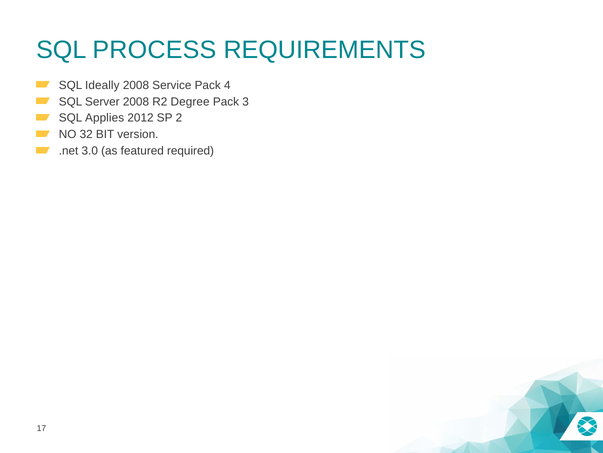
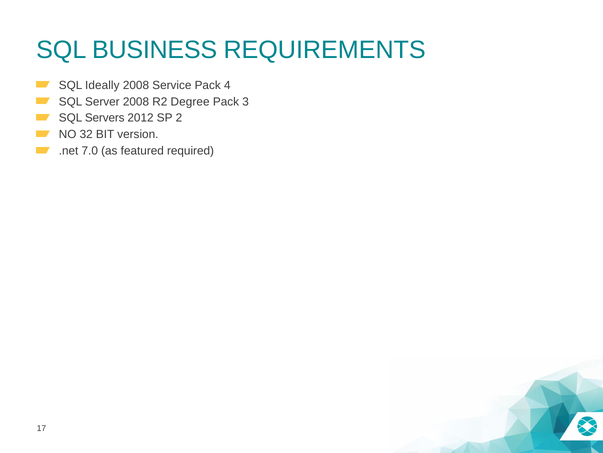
PROCESS: PROCESS -> BUSINESS (155, 50)
Applies: Applies -> Servers (105, 118)
3.0: 3.0 -> 7.0 (90, 151)
